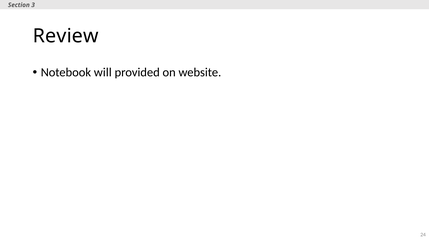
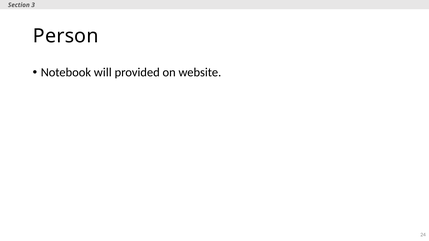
Review: Review -> Person (66, 36)
